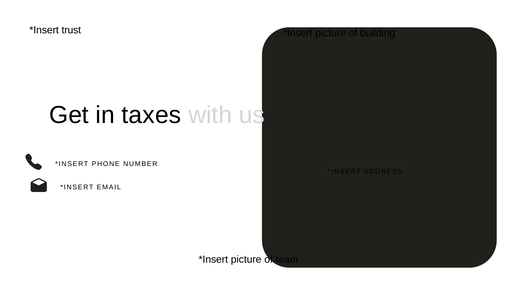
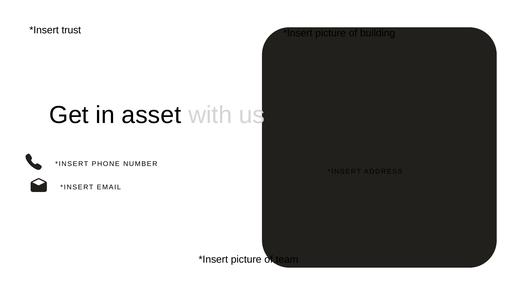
taxes: taxes -> asset (151, 115)
